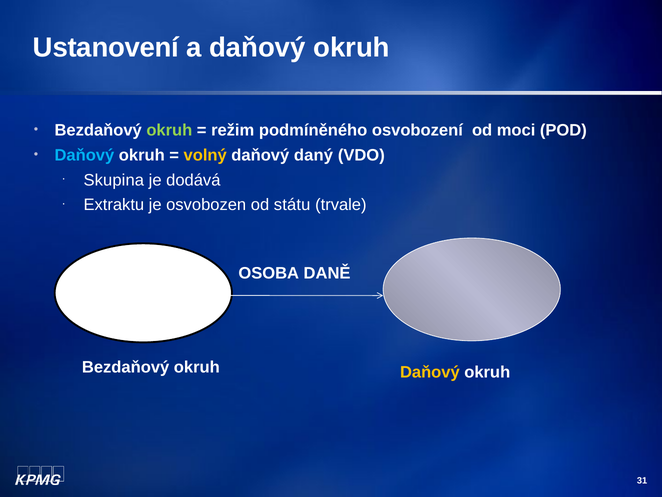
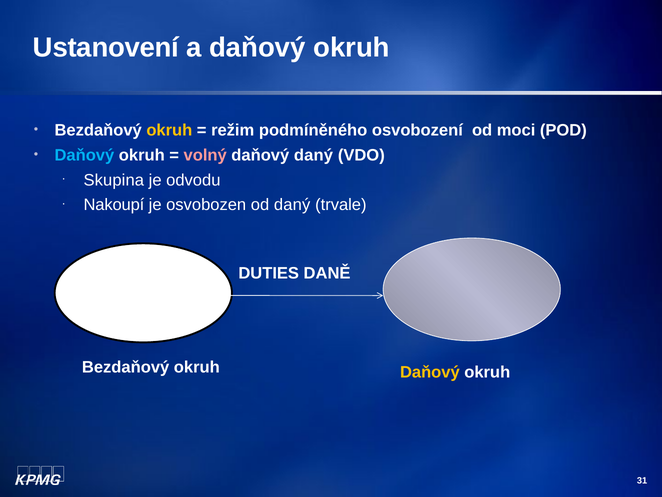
okruh colour: light green -> yellow (169, 130)
volný colour: yellow -> pink (205, 155)
dodává: dodává -> odvodu (193, 180)
Extraktu: Extraktu -> Nakoupí (114, 205)
od státu: státu -> daný (292, 205)
OSOBA: OSOBA -> DUTIES (269, 273)
